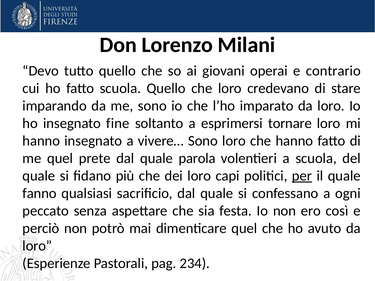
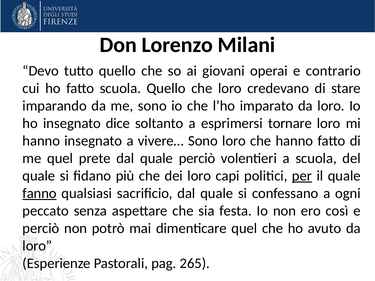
fine: fine -> dice (118, 123)
quale parola: parola -> perciò (197, 158)
fanno underline: none -> present (39, 193)
234: 234 -> 265 (195, 263)
